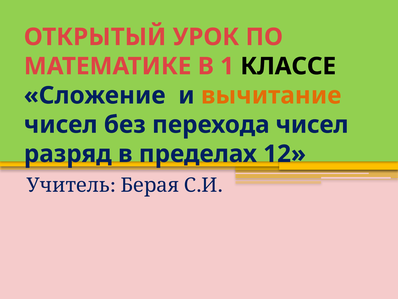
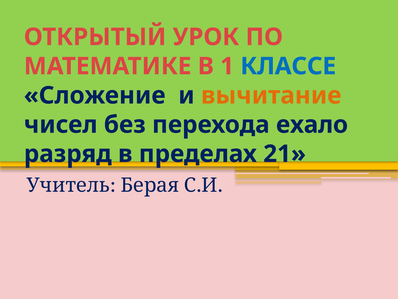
КЛАССЕ colour: black -> blue (288, 66)
перехода чисел: чисел -> ехало (312, 125)
12: 12 -> 21 (285, 154)
